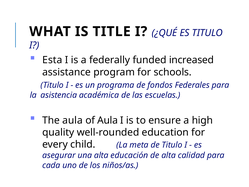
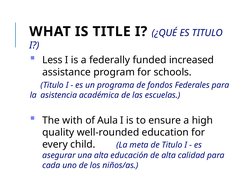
Esta: Esta -> Less (52, 60)
The aula: aula -> with (73, 120)
